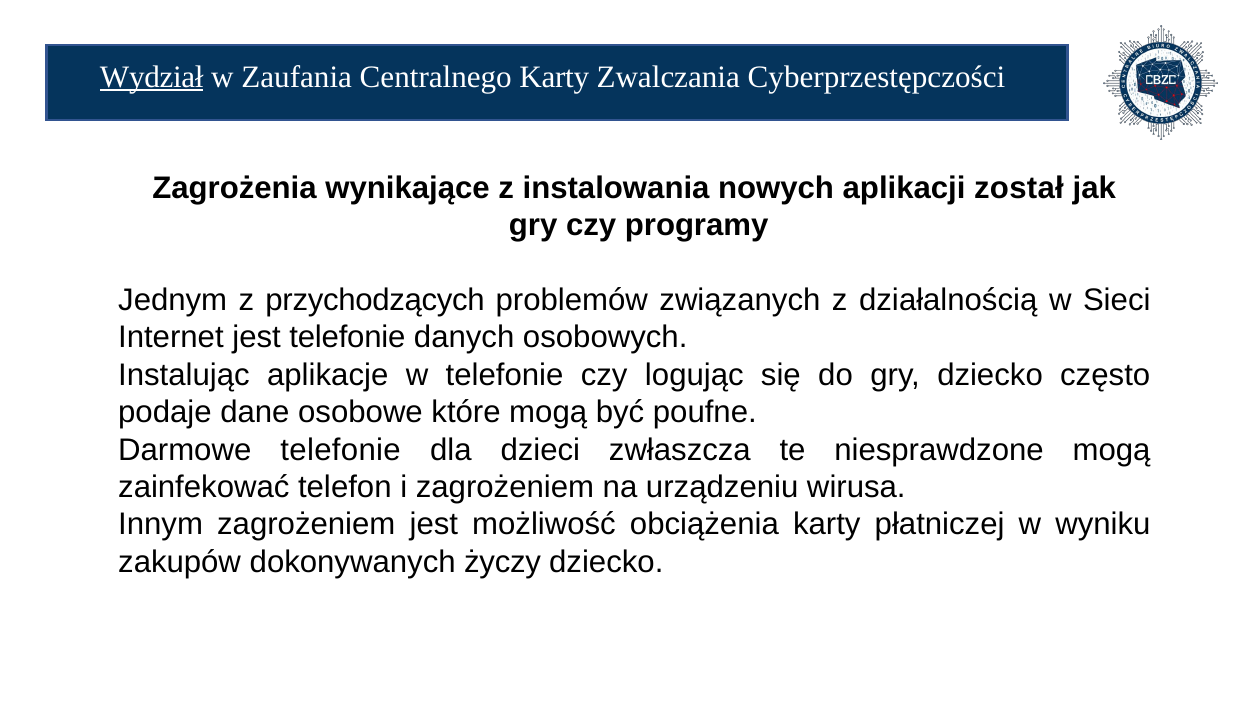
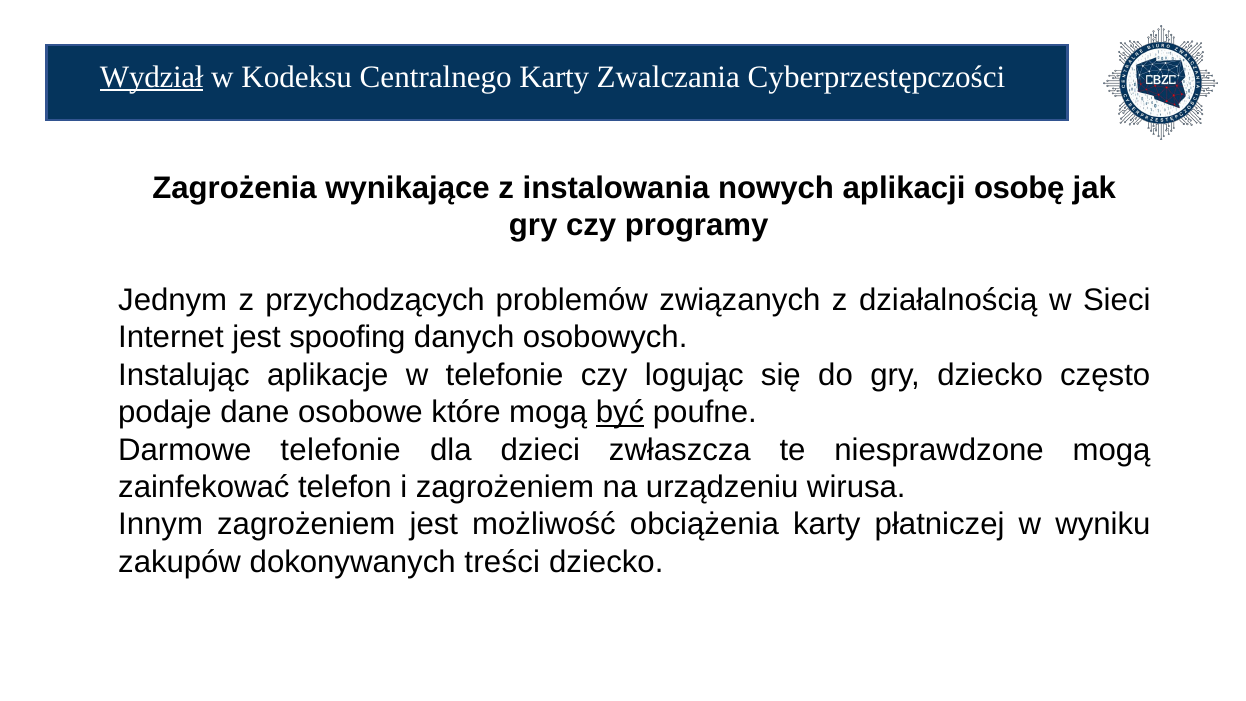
Zaufania: Zaufania -> Kodeksu (297, 77)
został: został -> osobę (1019, 188)
jest telefonie: telefonie -> spoofing (347, 338)
być underline: none -> present (620, 412)
życzy: życzy -> treści (502, 562)
